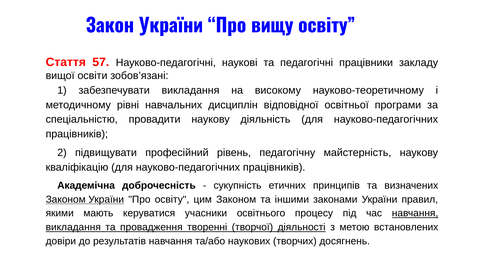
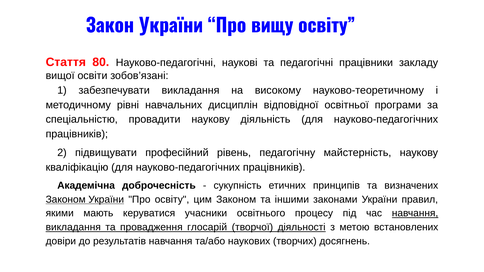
57: 57 -> 80 (101, 62)
творенні: творенні -> глосарій (207, 227)
